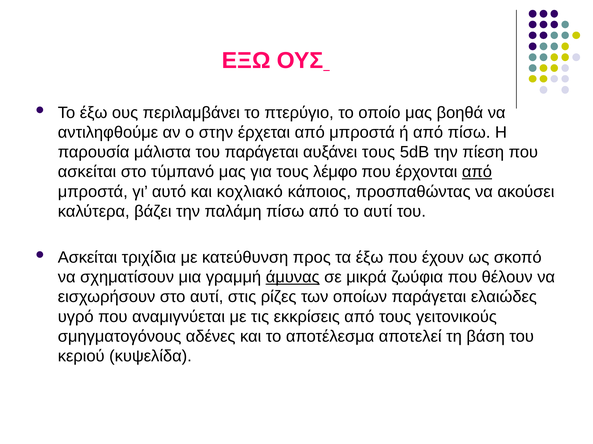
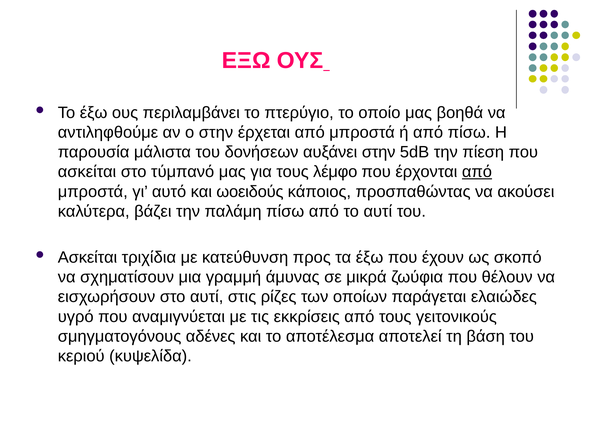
του παράγεται: παράγεται -> δονήσεων (262, 152)
αυξάνει τους: τους -> στην (379, 152)
κοχλιακό: κοχλιακό -> ωοειδούς (250, 192)
άμυνας underline: present -> none (293, 278)
